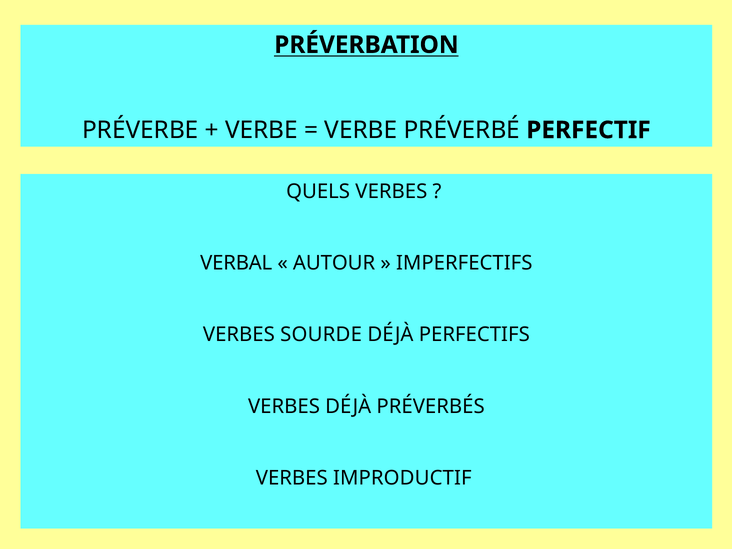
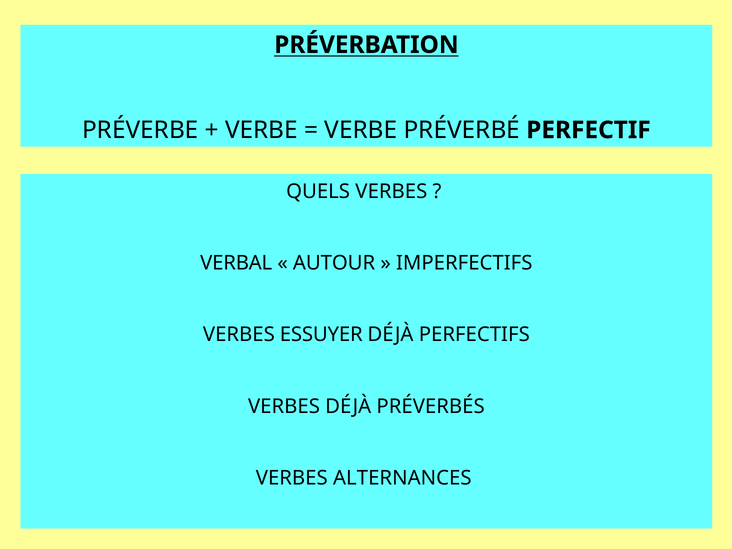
SOURDE: SOURDE -> ESSUYER (321, 335)
IMPRODUCTIF: IMPRODUCTIF -> ALTERNANCES (402, 478)
